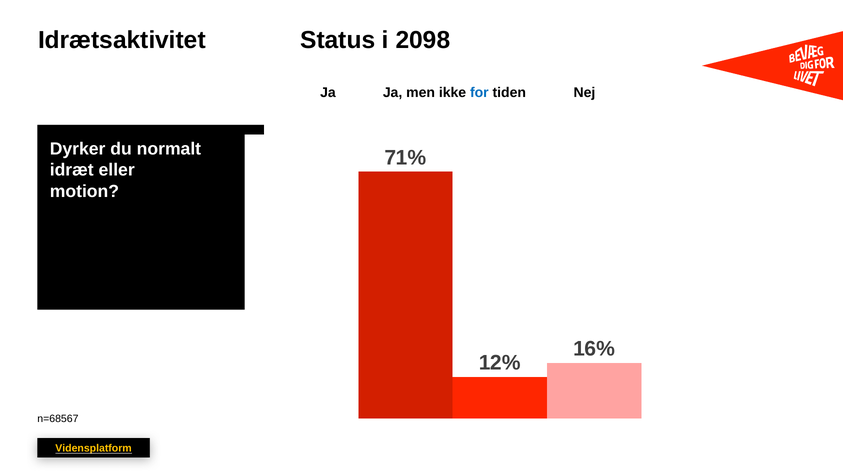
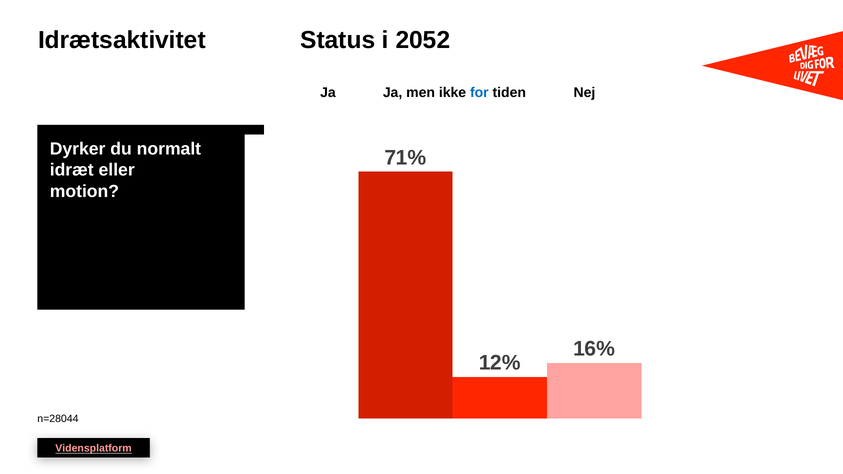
2098: 2098 -> 2052 (423, 40)
n=68567: n=68567 -> n=28044 (58, 419)
Vidensplatform colour: yellow -> pink (94, 449)
